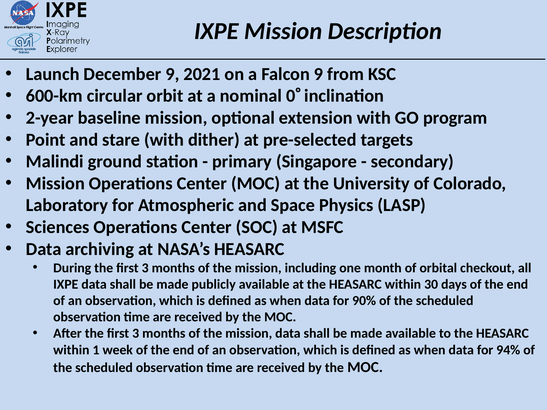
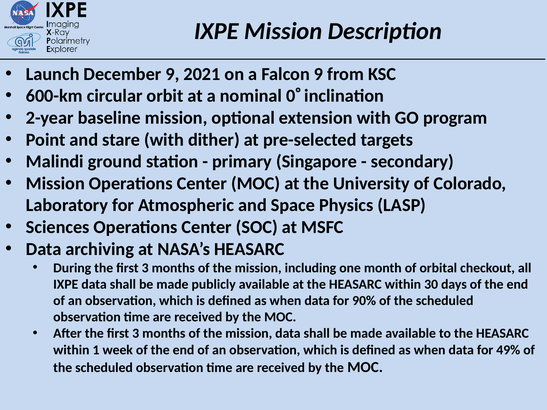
94%: 94% -> 49% (508, 350)
